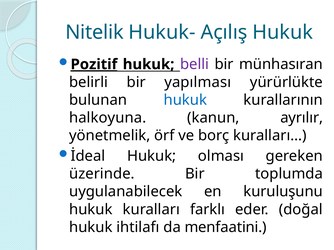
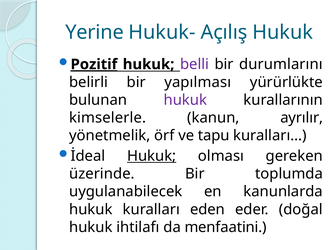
Nitelik: Nitelik -> Yerine (95, 32)
münhasıran: münhasıran -> durumlarını (281, 64)
hukuk colour: blue -> purple (185, 100)
halkoyuna: halkoyuna -> kimselerle (108, 118)
borç: borç -> tapu (214, 136)
Hukuk underline: none -> present (152, 156)
kuruluşunu: kuruluşunu -> kanunlarda (283, 192)
farklı: farklı -> eden (208, 210)
